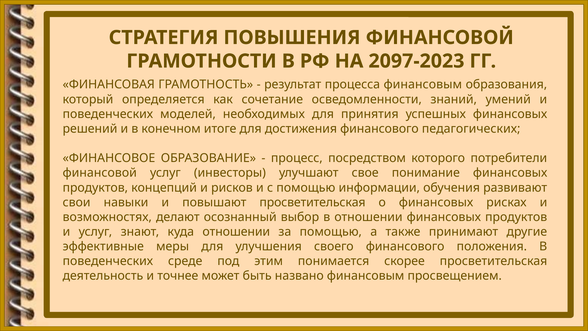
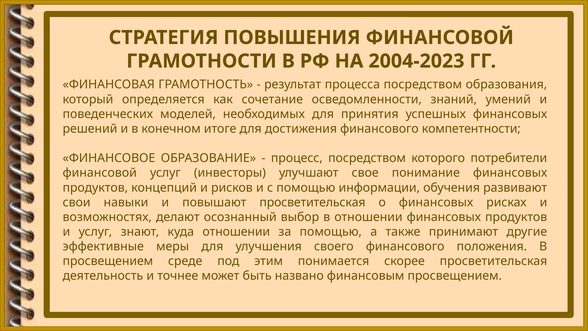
2097-2023: 2097-2023 -> 2004-2023 (416, 61)
процесса финансовым: финансовым -> посредством (423, 85)
педагогических: педагогических -> компетентности (471, 129)
поведенческих: поведенческих -> просвещением (108, 261)
